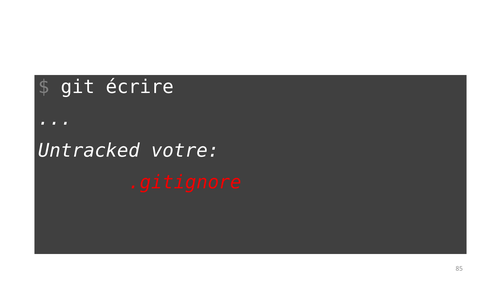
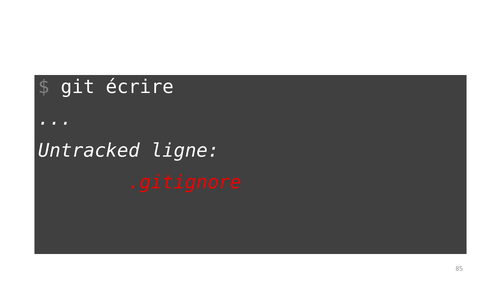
votre: votre -> ligne (185, 150)
